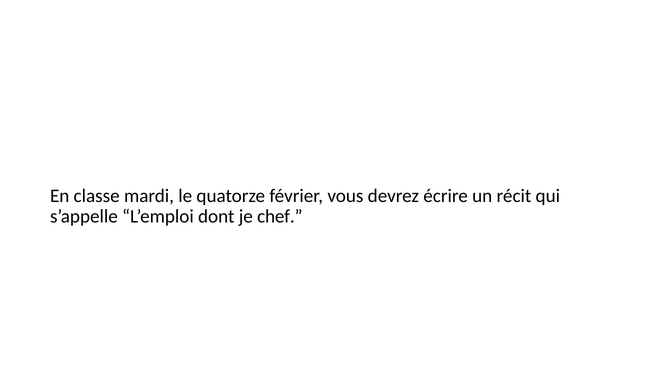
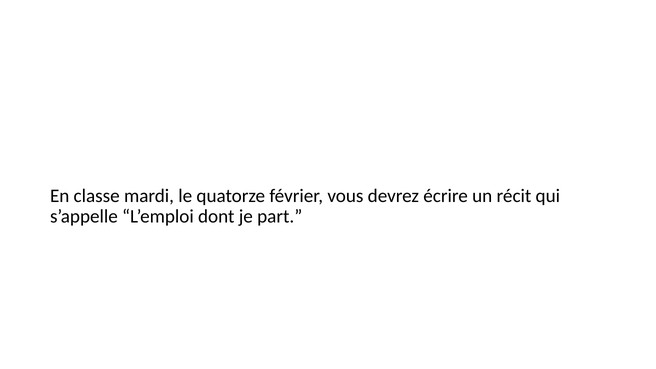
chef: chef -> part (280, 216)
